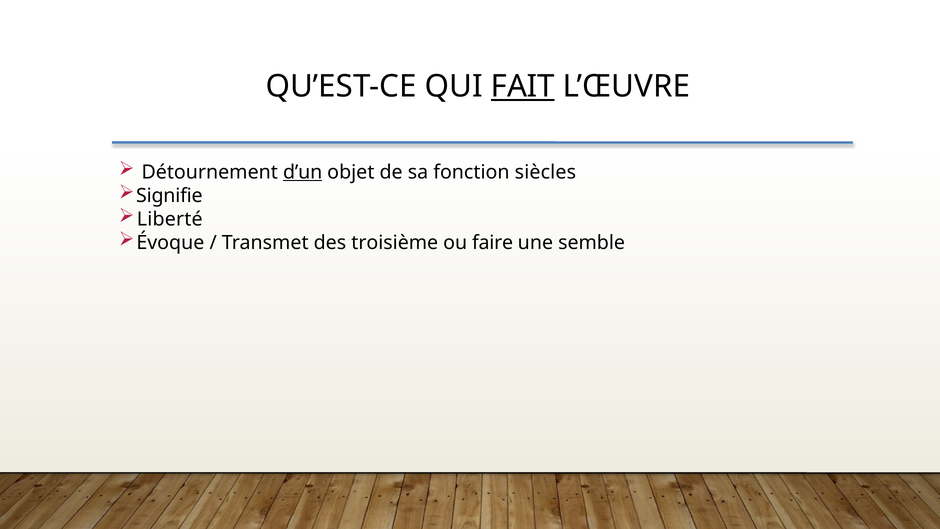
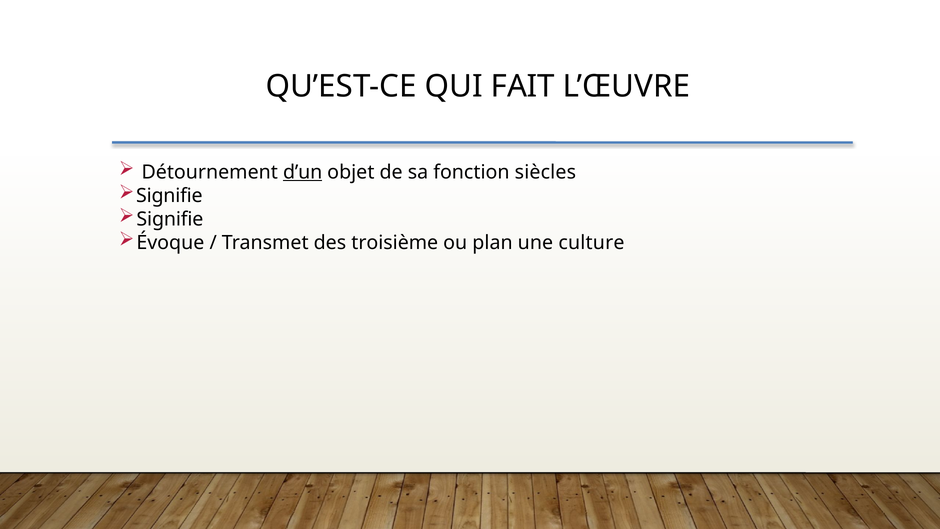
FAIT underline: present -> none (523, 86)
Liberté: Liberté -> Signifie (170, 219)
faire: faire -> plan (492, 243)
semble: semble -> culture (591, 243)
